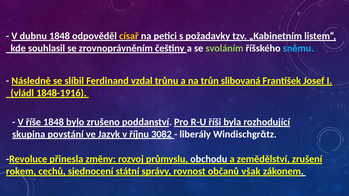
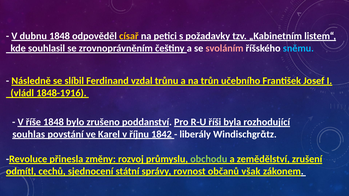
svoláním colour: light green -> pink (224, 48)
slibovaná: slibovaná -> učebního (241, 81)
skupina: skupina -> souhlas (29, 134)
Jazyk: Jazyk -> Karel (109, 134)
3082: 3082 -> 1842 (162, 134)
obchodu colour: white -> light green (209, 159)
rokem: rokem -> odmítl (21, 172)
